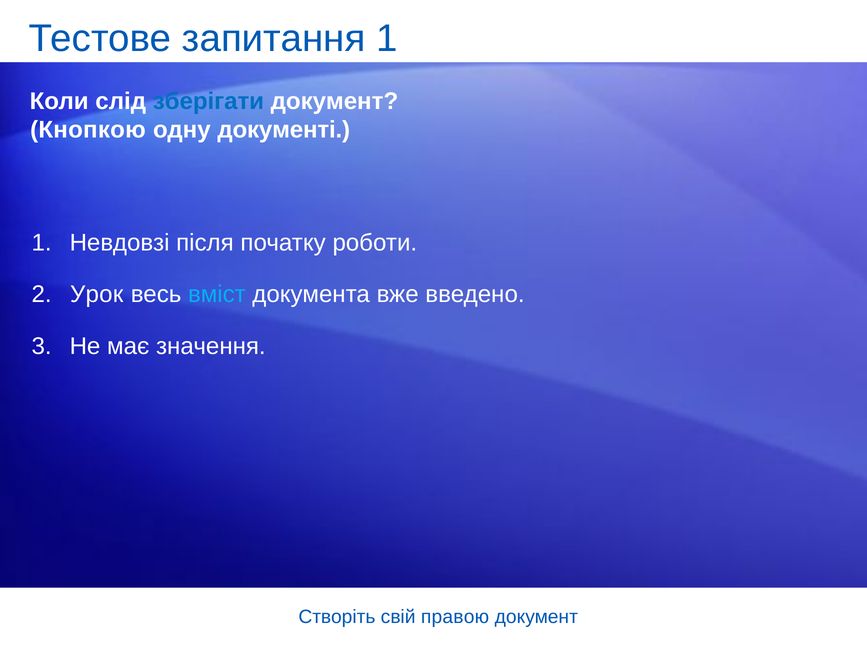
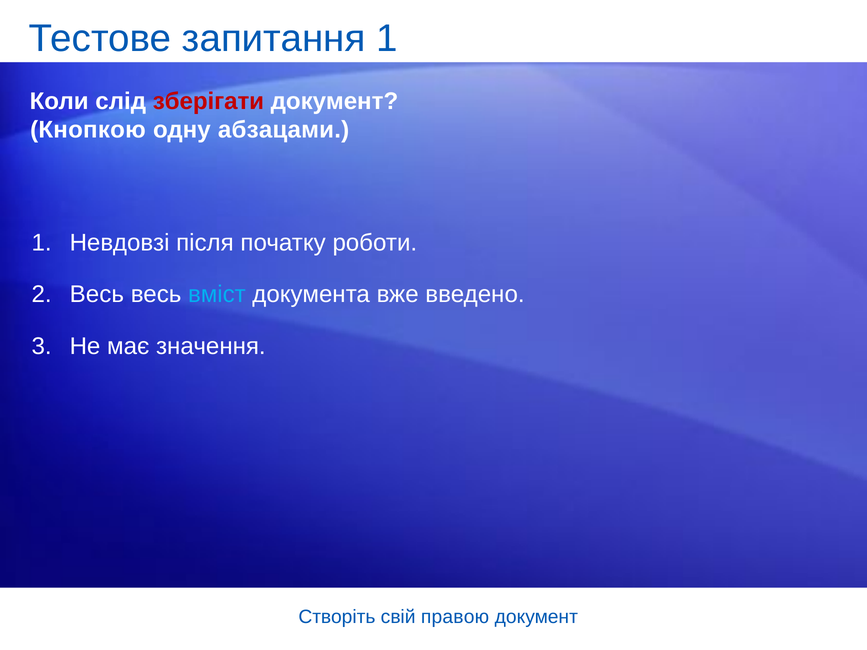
зберігати colour: blue -> red (208, 101)
документі: документі -> абзацами (284, 130)
Урок: Урок -> Весь (97, 295)
